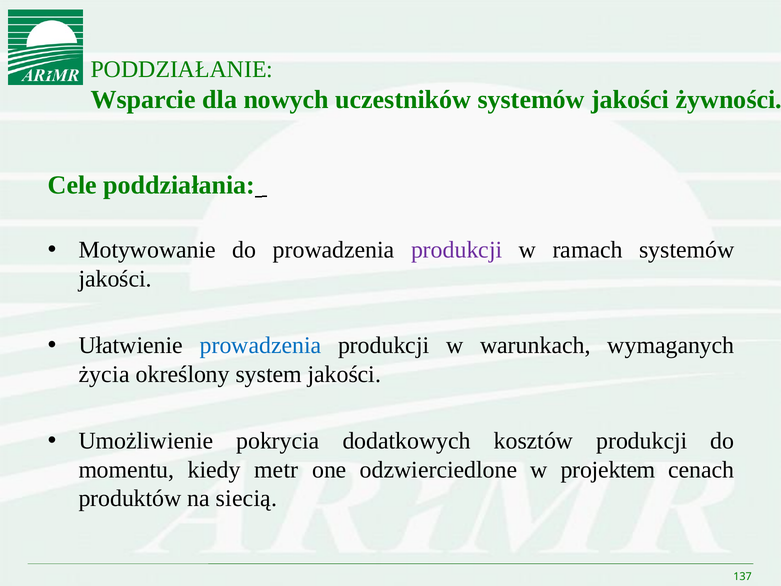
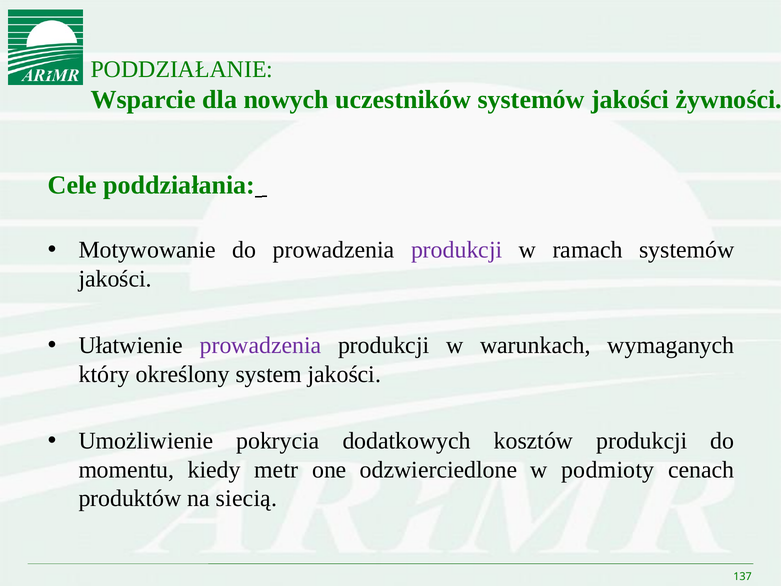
prowadzenia colour: blue -> purple (260, 345)
życia: życia -> który (104, 374)
projektem: projektem -> podmioty (608, 469)
